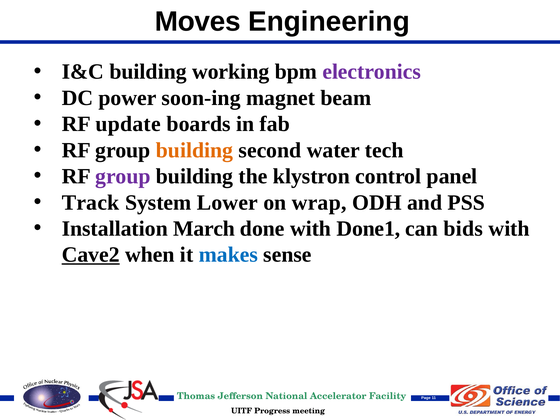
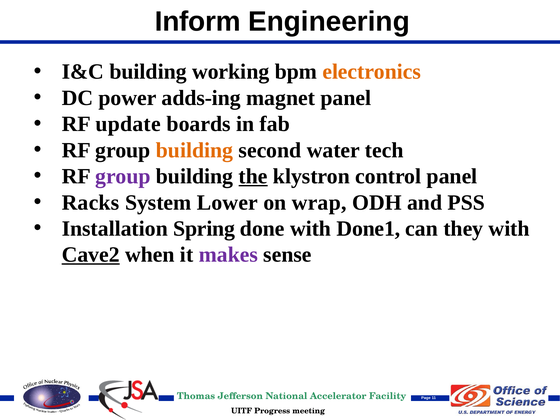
Moves: Moves -> Inform (198, 21)
electronics colour: purple -> orange (372, 72)
soon-ing: soon-ing -> adds-ing (201, 98)
magnet beam: beam -> panel (346, 98)
the underline: none -> present (253, 176)
Track: Track -> Racks (91, 202)
March: March -> Spring (204, 229)
bids: bids -> they (463, 229)
makes colour: blue -> purple (228, 255)
